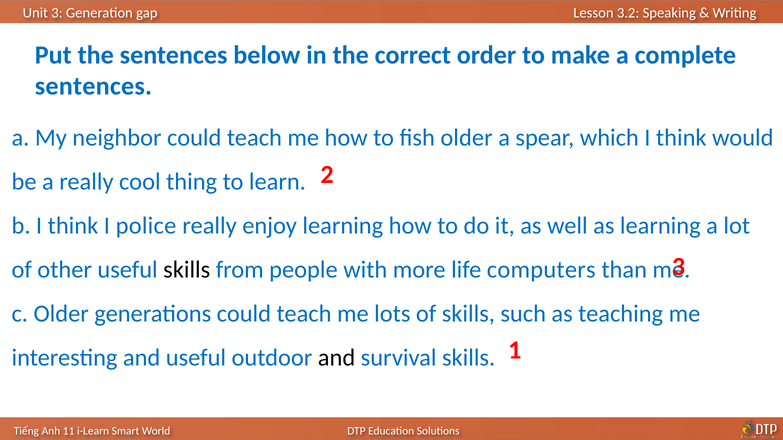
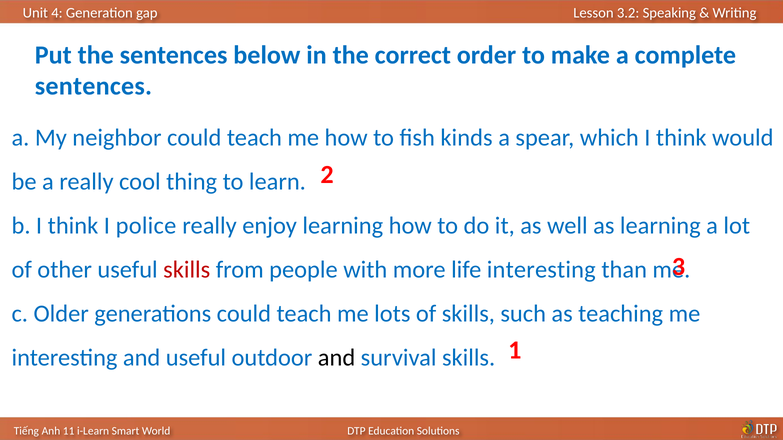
3: 3 -> 4 (57, 13)
fish older: older -> kinds (467, 138)
skills colour: black -> red (187, 270)
life computers: computers -> interesting (541, 270)
